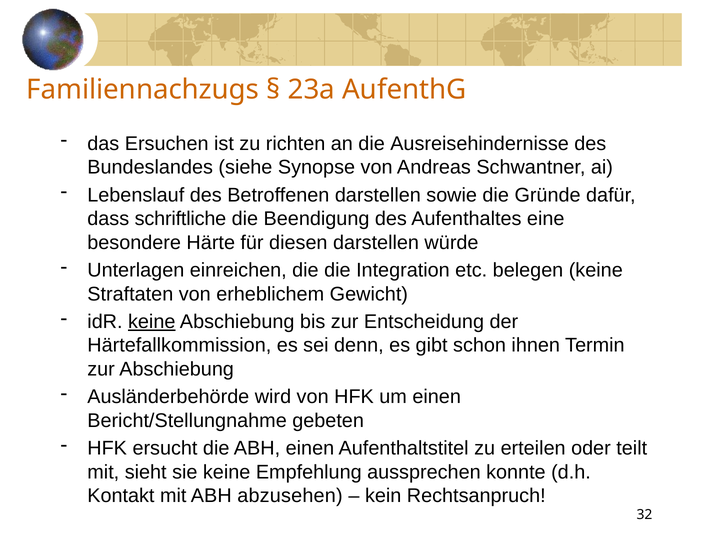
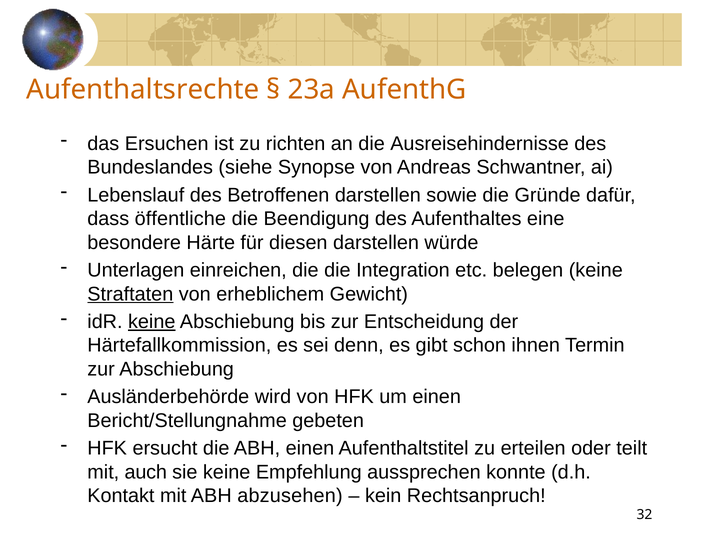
Familiennachzugs: Familiennachzugs -> Aufenthaltsrechte (143, 90)
schriftliche: schriftliche -> öffentliche (180, 219)
Straftaten underline: none -> present (130, 294)
sieht: sieht -> auch (146, 473)
